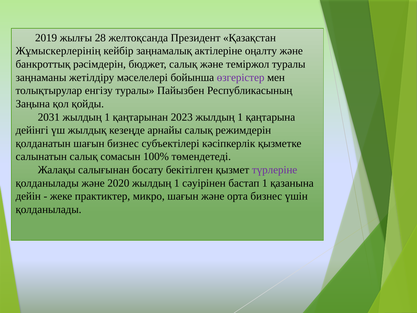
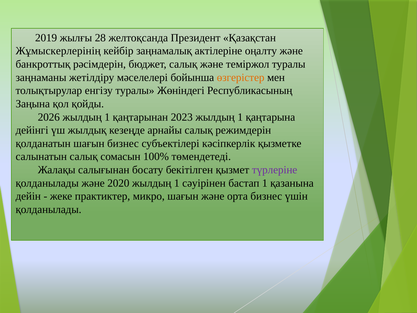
өзгерістер colour: purple -> orange (241, 77)
Пайызбен: Пайызбен -> Жөніндегі (181, 91)
2031: 2031 -> 2026 (49, 117)
